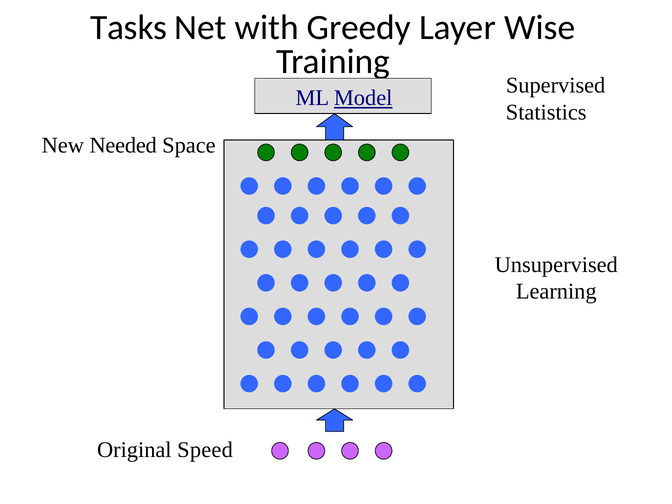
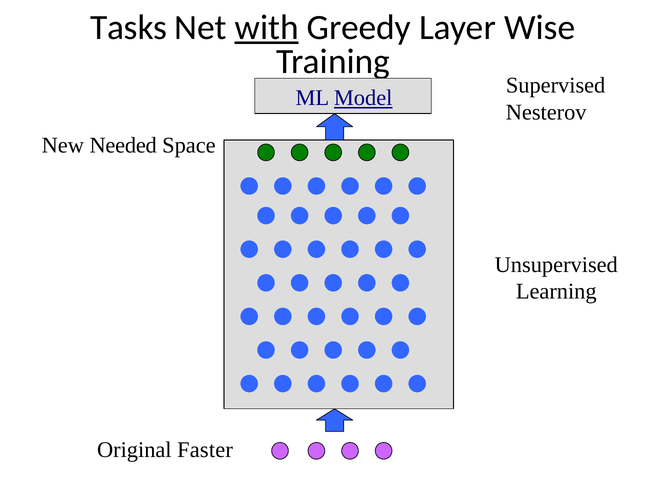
with underline: none -> present (267, 27)
Statistics: Statistics -> Nesterov (546, 112)
Speed: Speed -> Faster (205, 450)
